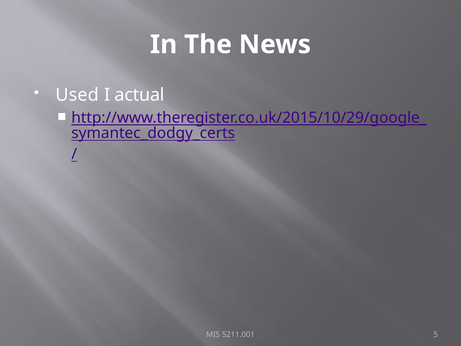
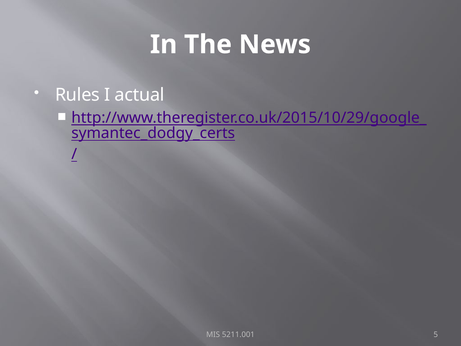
Used: Used -> Rules (77, 95)
